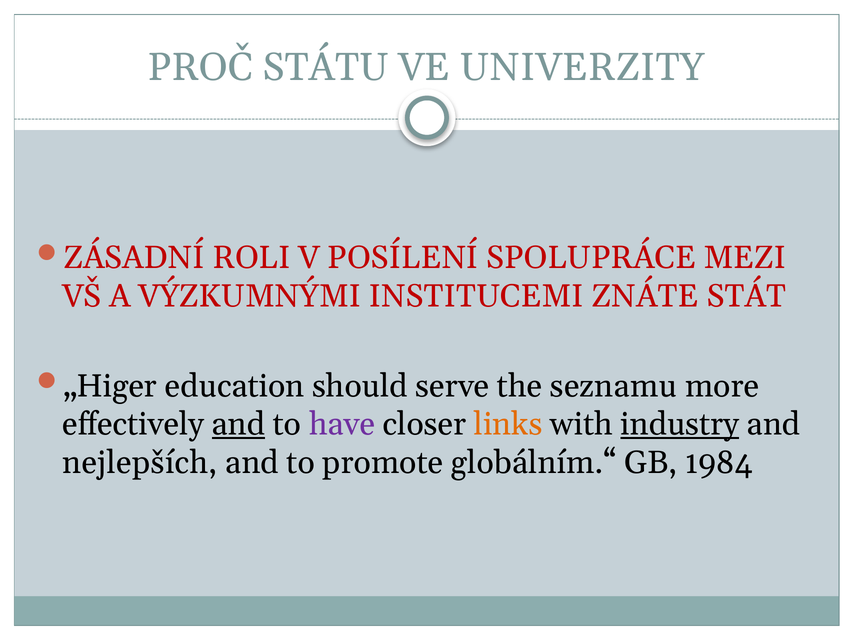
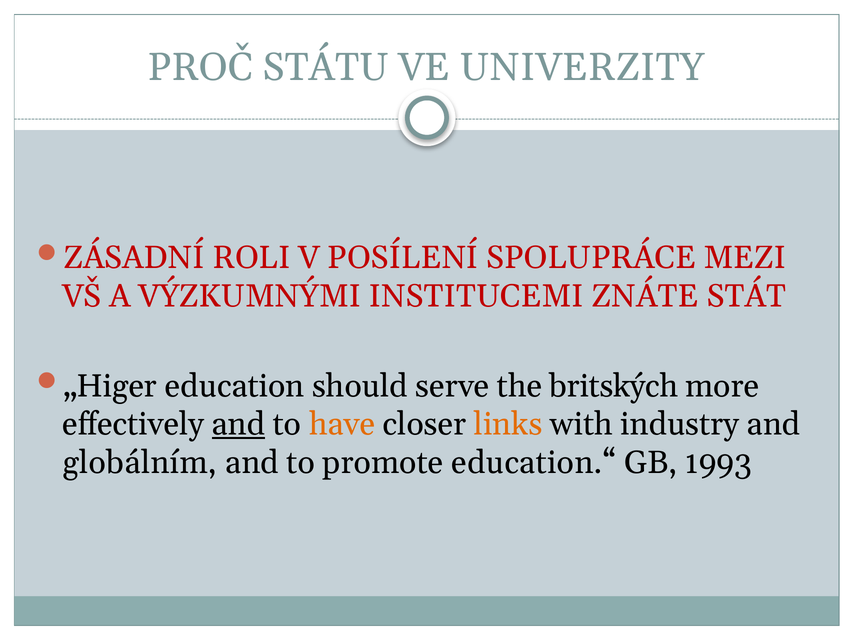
seznamu: seznamu -> britských (614, 386)
have colour: purple -> orange (342, 425)
industry underline: present -> none (680, 425)
nejlepších: nejlepších -> globálním (140, 463)
globálním.“: globálním.“ -> education.“ (534, 463)
1984: 1984 -> 1993 (719, 463)
